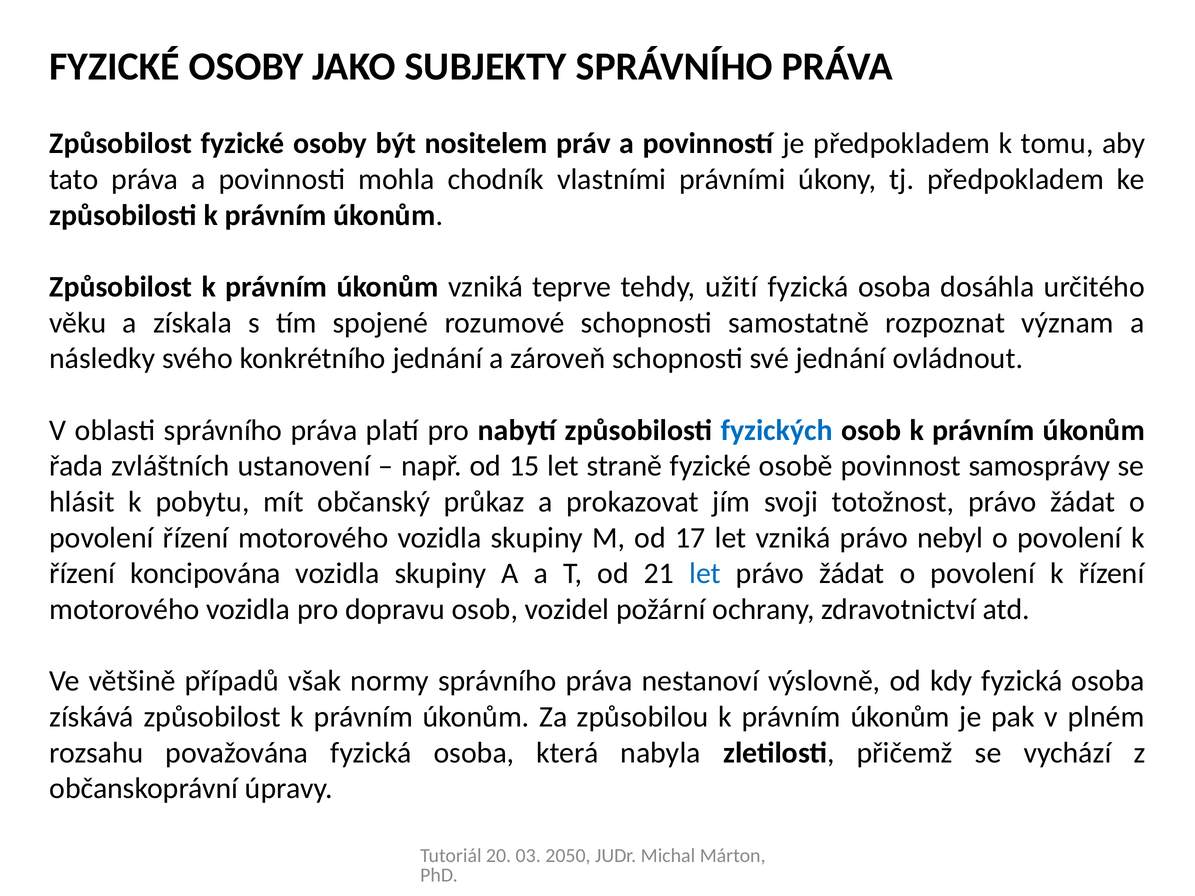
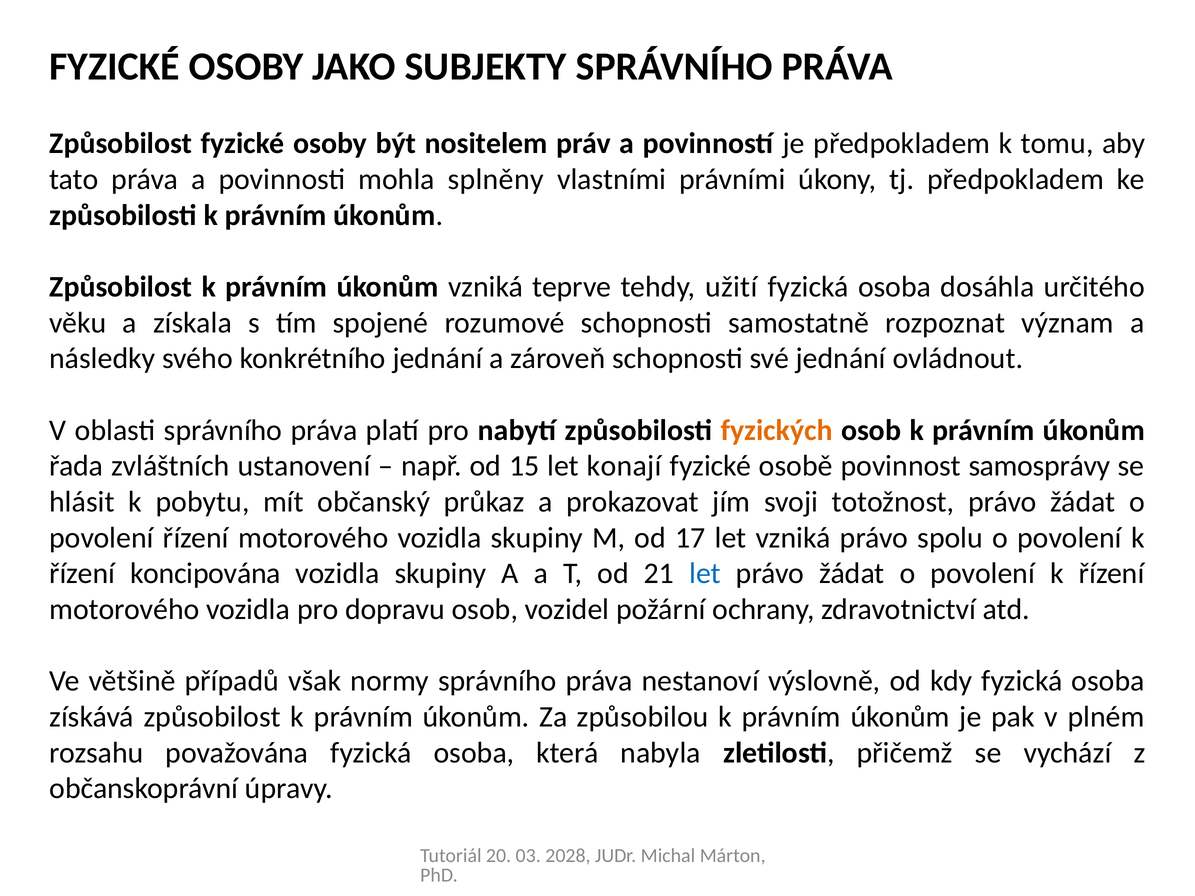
chodník: chodník -> splněny (496, 179)
fyzických colour: blue -> orange (777, 430)
straně: straně -> konají (624, 466)
nebyl: nebyl -> spolu (950, 538)
2050: 2050 -> 2028 (568, 856)
